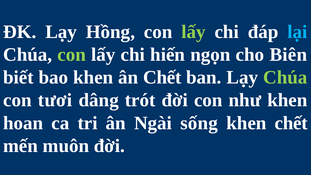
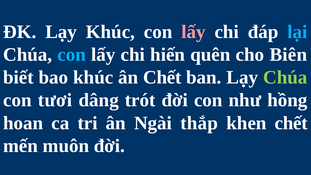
Lạy Hồng: Hồng -> Khúc (110, 32)
lấy colour: light green -> pink (194, 32)
con colour: light green -> light blue (72, 55)
ngọn: ngọn -> quên (210, 55)
bao khen: khen -> khúc (93, 77)
như khen: khen -> hồng (287, 100)
sống: sống -> thắp (199, 123)
